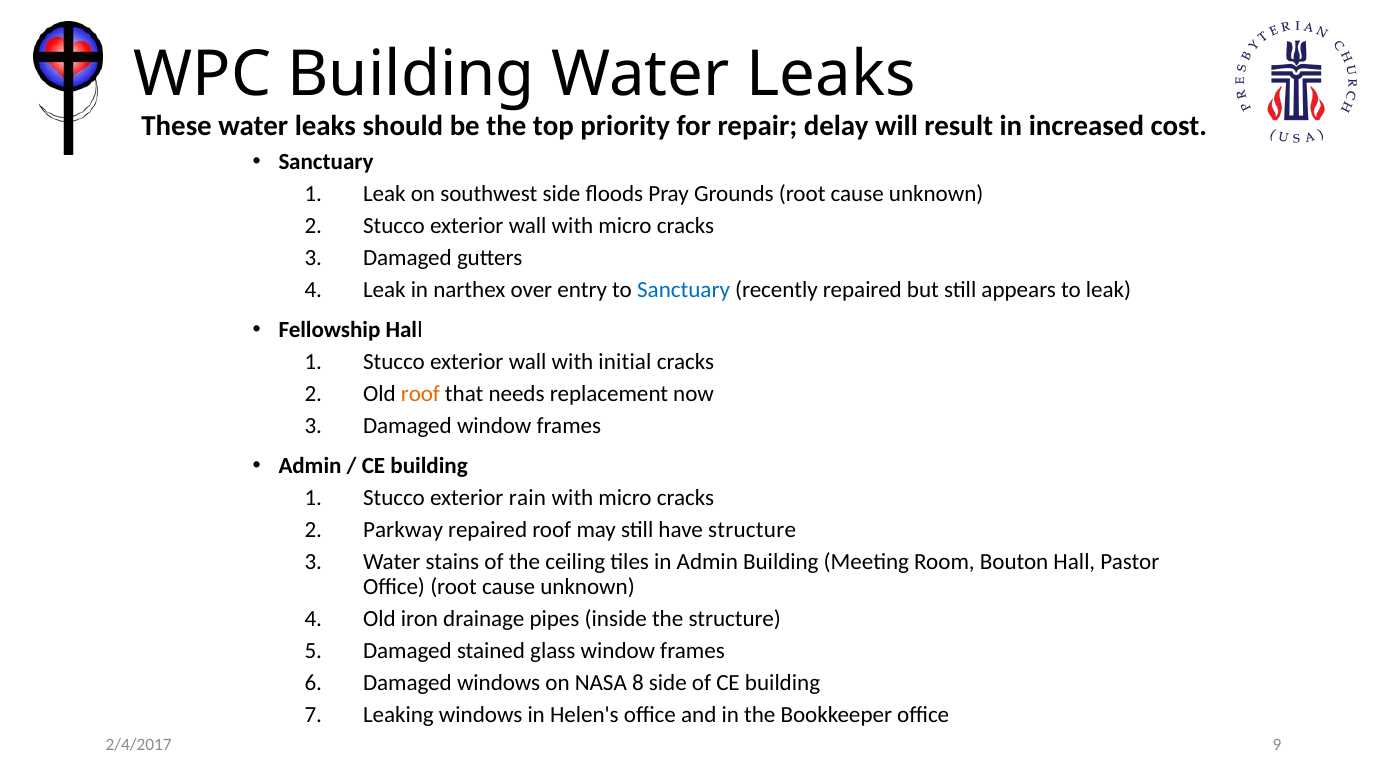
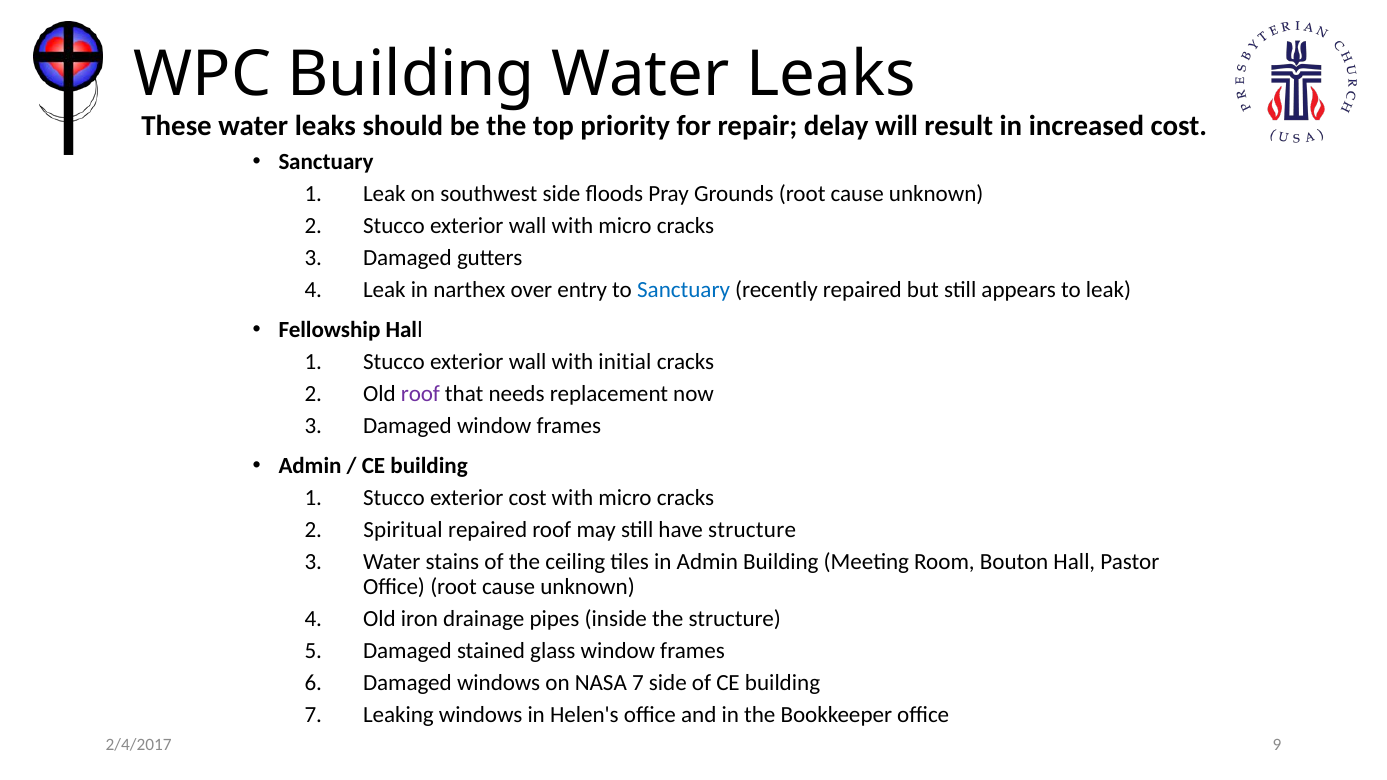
roof colour: orange -> purple (420, 394)
exterior rain: rain -> cost (528, 498)
Parkway: Parkway -> Spiritual (403, 530)
NASA 8: 8 -> 7 (638, 683)
